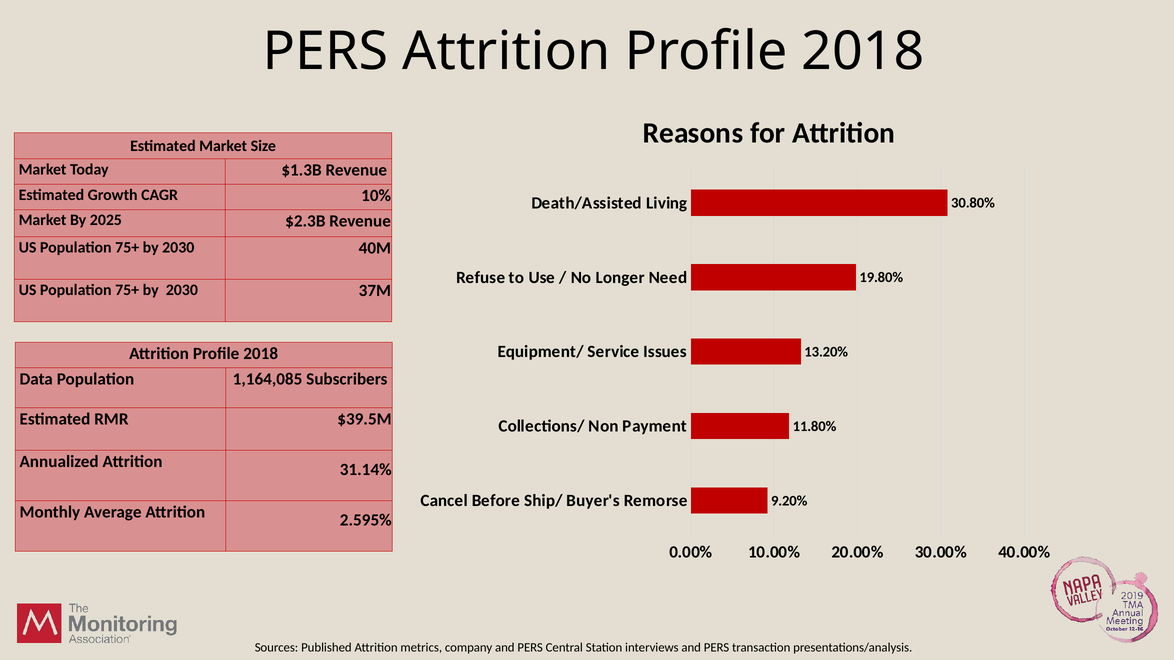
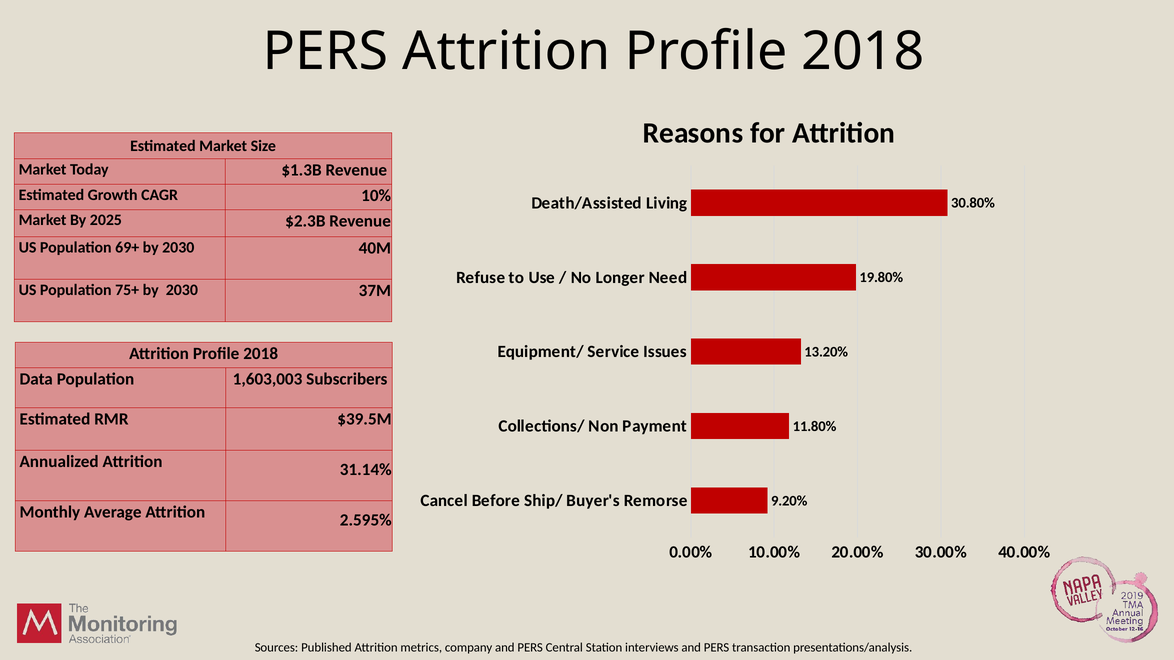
75+: 75+ -> 69+ (127, 248)
1,164,085: 1,164,085 -> 1,603,003 (268, 379)
